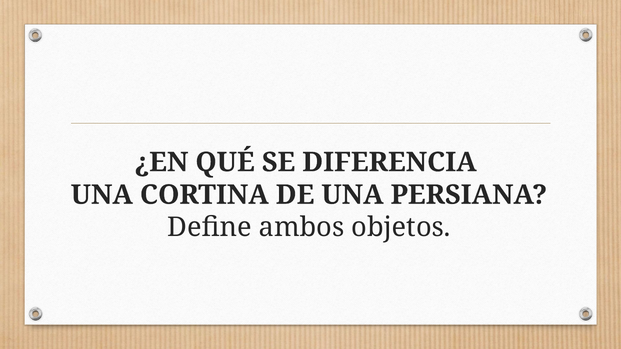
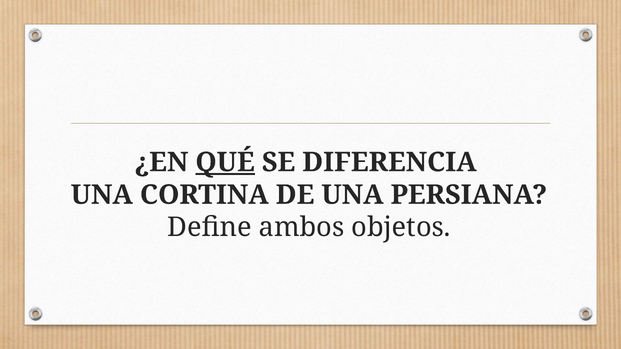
QUÉ underline: none -> present (225, 162)
